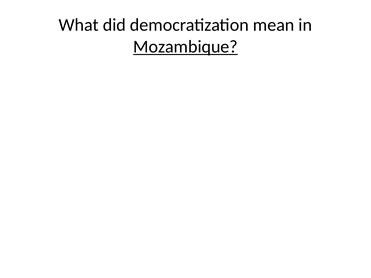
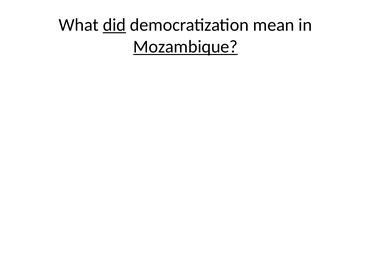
did underline: none -> present (114, 25)
